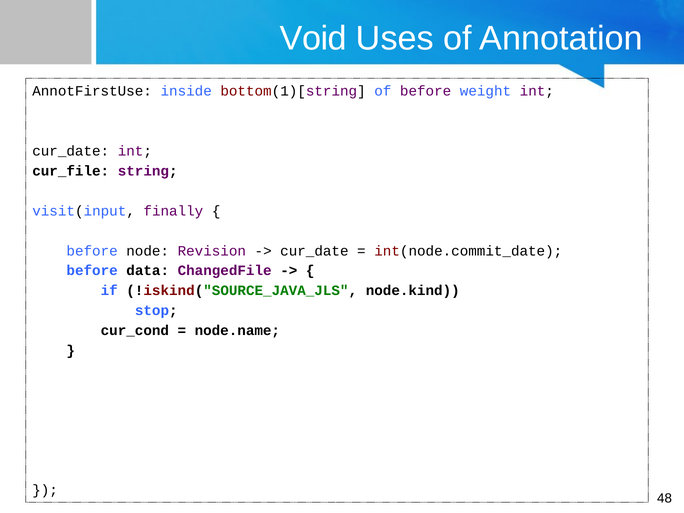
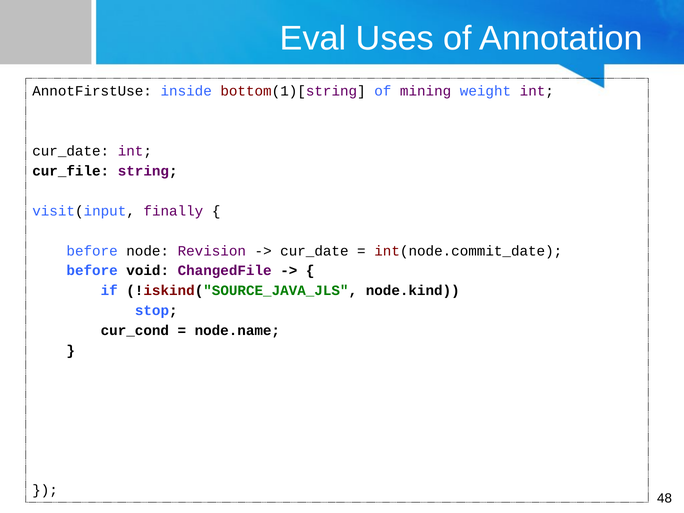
Void: Void -> Eval (313, 38)
of before: before -> mining (426, 91)
data: data -> void (148, 271)
